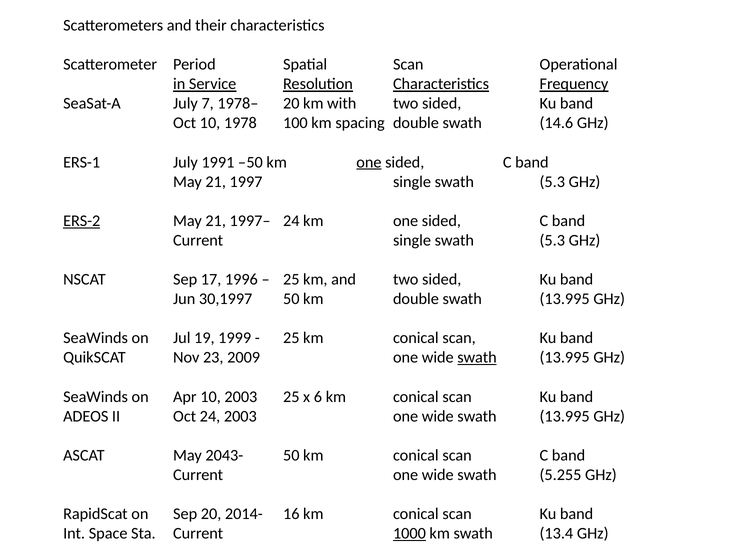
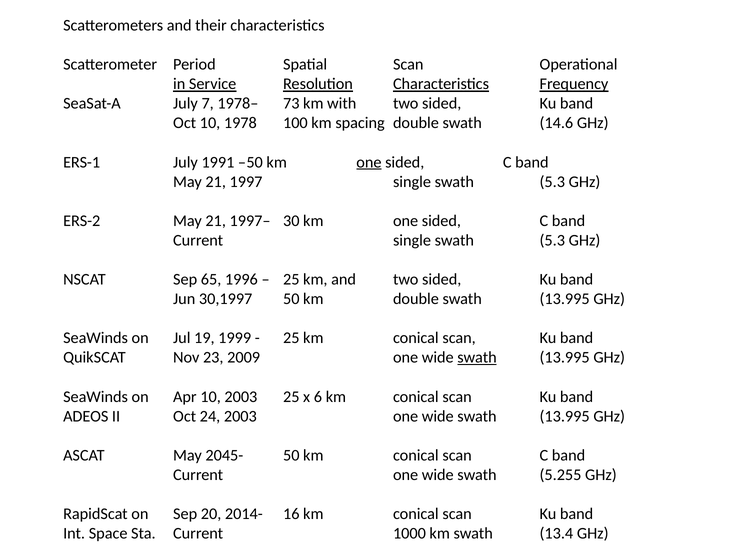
1978– 20: 20 -> 73 (291, 103)
ERS-2 underline: present -> none (82, 221)
1997– 24: 24 -> 30 (291, 221)
17: 17 -> 65 (211, 279)
2043-: 2043- -> 2045- (224, 455)
1000 underline: present -> none (409, 533)
